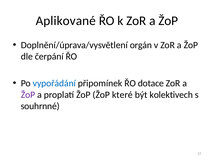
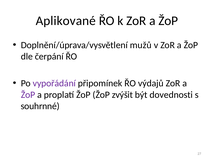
orgán: orgán -> mužů (141, 45)
vypořádání colour: blue -> purple (54, 83)
dotace: dotace -> výdajů (151, 83)
které: které -> zvýšit (122, 94)
kolektivech: kolektivech -> dovednosti (171, 94)
